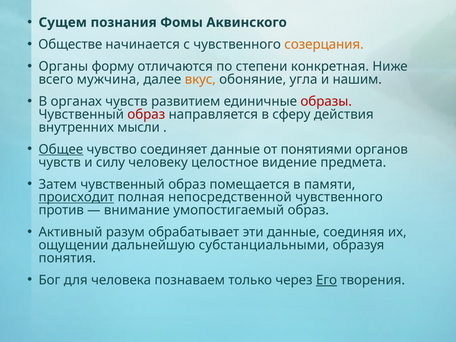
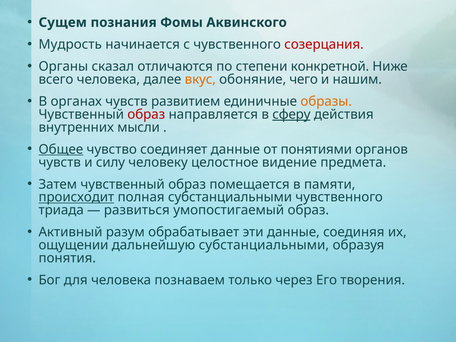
Обществе: Обществе -> Мудрость (70, 45)
созерцания colour: orange -> red (324, 45)
форму: форму -> сказал (113, 67)
конкретная: конкретная -> конкретной (330, 67)
всего мужчина: мужчина -> человека (108, 79)
угла: угла -> чего (304, 79)
образы colour: red -> orange (326, 101)
сферу underline: none -> present (291, 114)
полная непосредственной: непосредственной -> субстанциальными (230, 197)
против: против -> триада (61, 210)
внимание: внимание -> развиться (137, 210)
Его underline: present -> none (327, 280)
